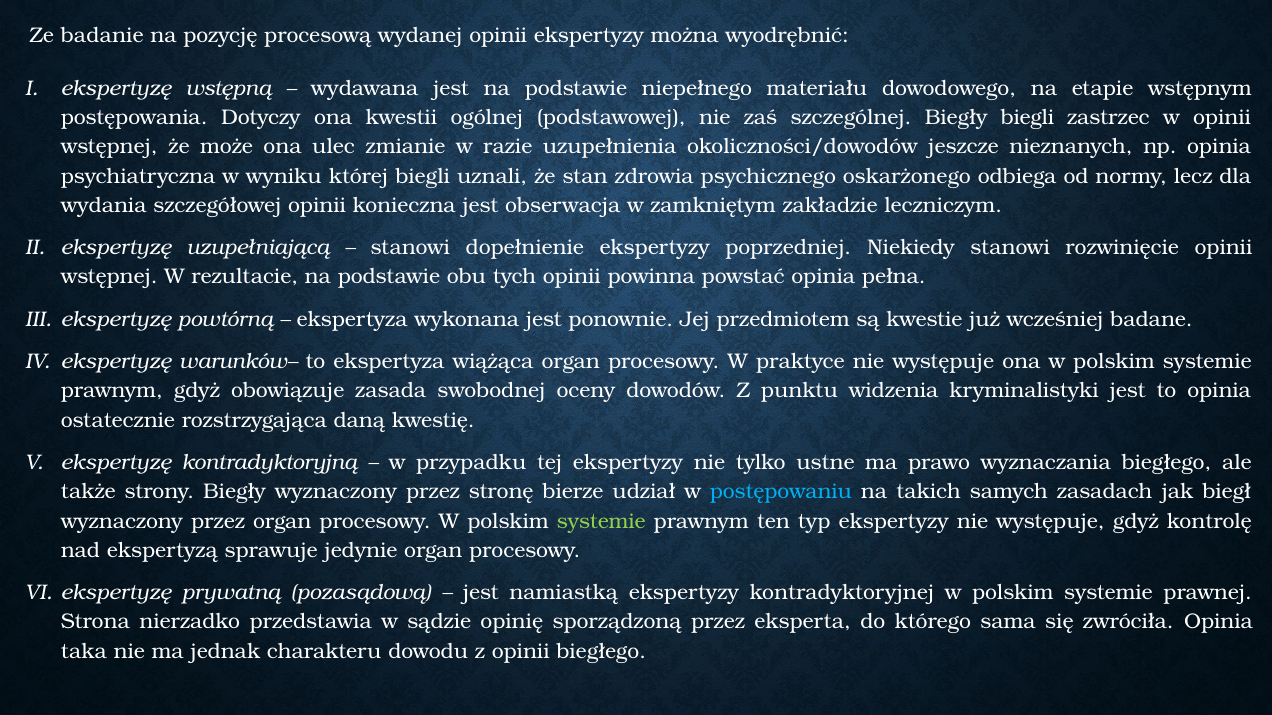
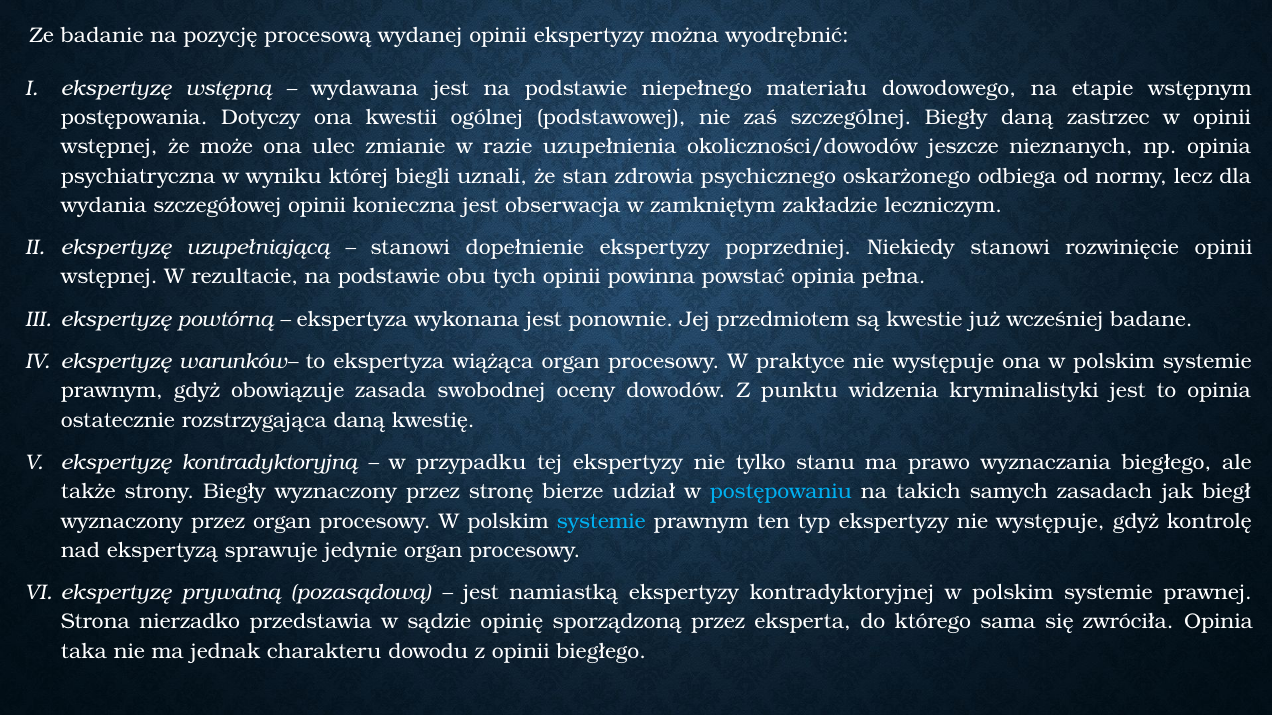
Biegły biegli: biegli -> daną (1027, 118)
ustne: ustne -> stanu (826, 463)
systemie colour: light green -> light blue (601, 521)
